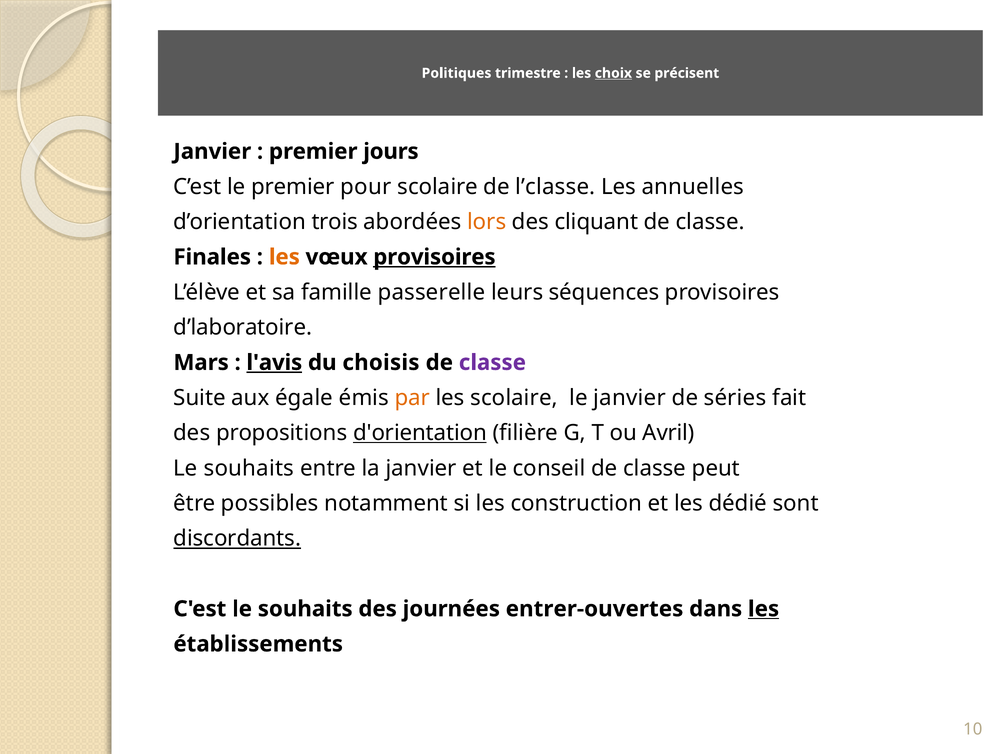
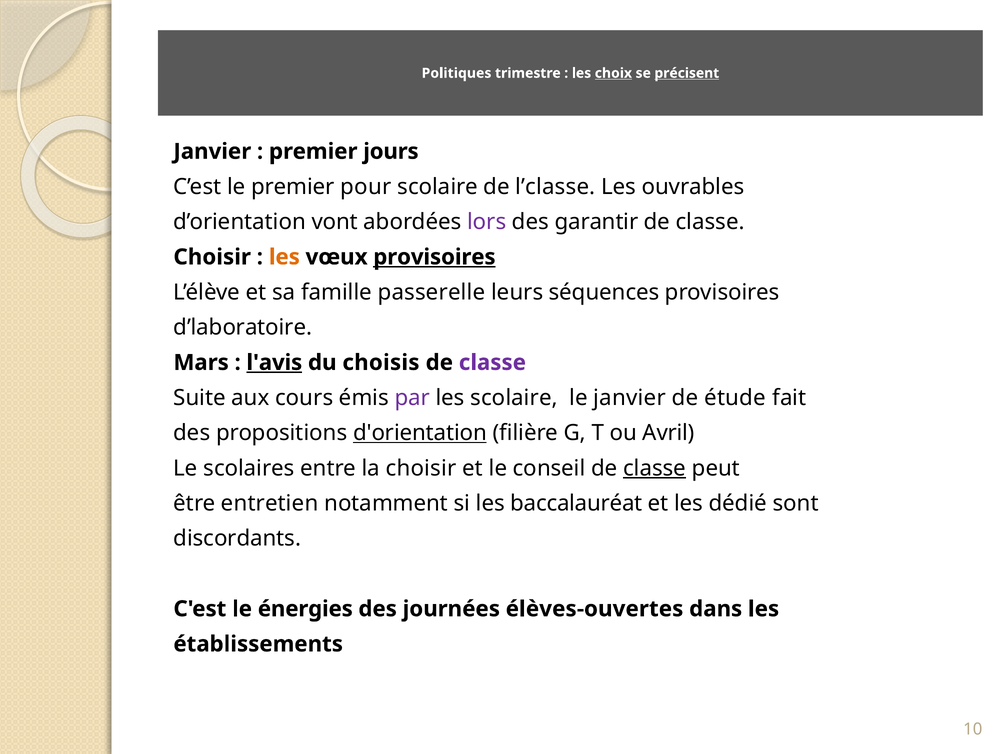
précisent underline: none -> present (687, 73)
annuelles: annuelles -> ouvrables (693, 187)
trois: trois -> vont (335, 222)
lors colour: orange -> purple (487, 222)
cliquant: cliquant -> garantir (596, 222)
Finales: Finales -> Choisir (212, 257)
égale: égale -> cours (304, 398)
par colour: orange -> purple (412, 398)
séries: séries -> étude (735, 398)
souhaits: souhaits -> scolaires (249, 468)
la janvier: janvier -> choisir (421, 468)
classe underline: none -> present (655, 468)
possibles: possibles -> entretien (270, 504)
construction: construction -> baccalauréat (576, 504)
discordants underline: present -> none (237, 539)
C'est le souhaits: souhaits -> énergies (305, 609)
entrer-ouvertes: entrer-ouvertes -> élèves-ouvertes (595, 609)
les underline: present -> none (764, 609)
